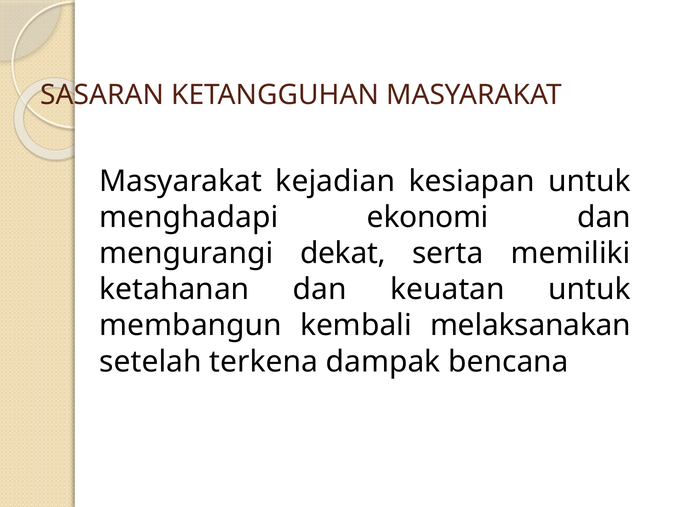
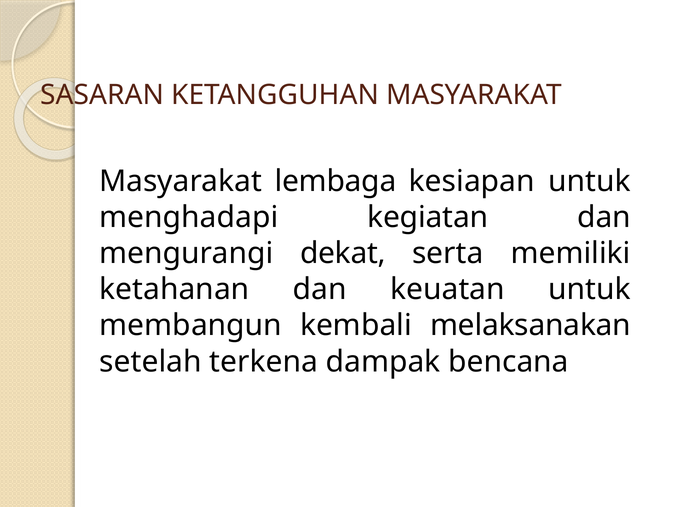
kejadian: kejadian -> lembaga (336, 181)
ekonomi: ekonomi -> kegiatan (428, 217)
